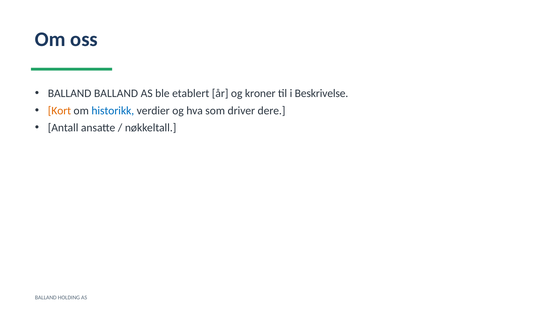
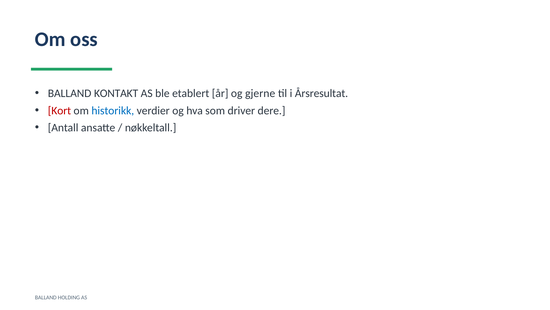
BALLAND BALLAND: BALLAND -> KONTAKT (116, 93)
kroner: kroner -> gjerne (260, 93)
Beskrivelse: Beskrivelse -> Årsresultat (321, 93)
Kort colour: orange -> red (59, 110)
